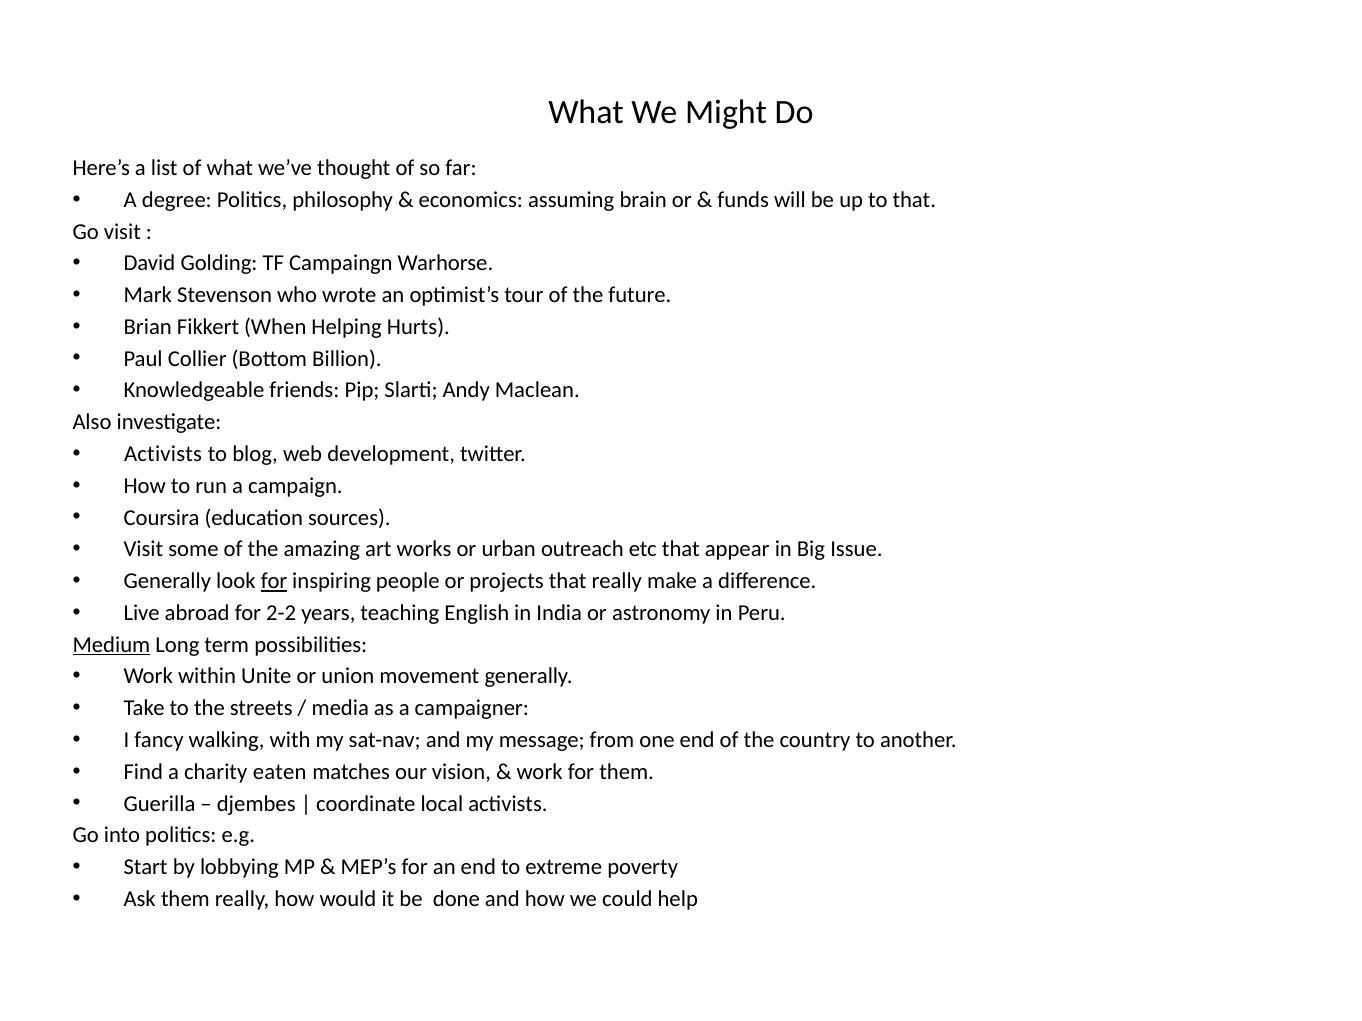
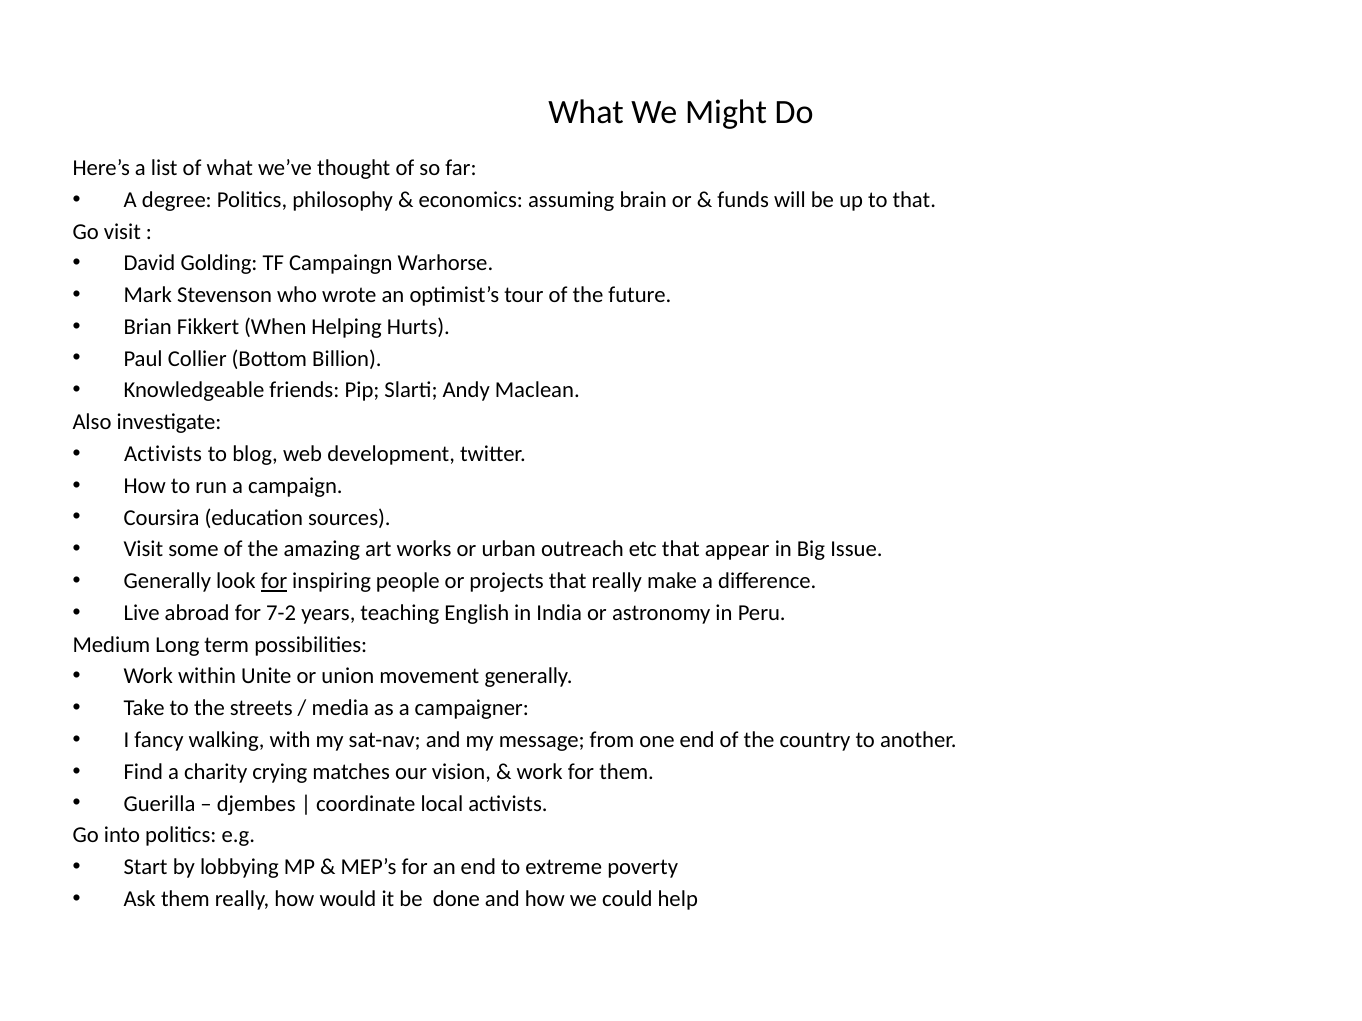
2-2: 2-2 -> 7-2 (281, 613)
Medium underline: present -> none (111, 645)
eaten: eaten -> crying (280, 772)
